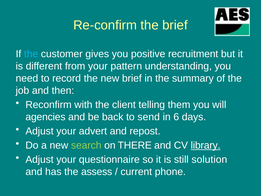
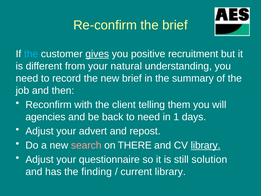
gives underline: none -> present (97, 54)
pattern: pattern -> natural (126, 66)
to send: send -> need (149, 117)
6: 6 -> 1 (176, 117)
search colour: light green -> pink (86, 145)
assess: assess -> finding (97, 172)
current phone: phone -> library (170, 172)
